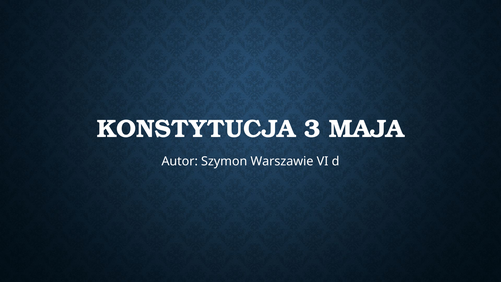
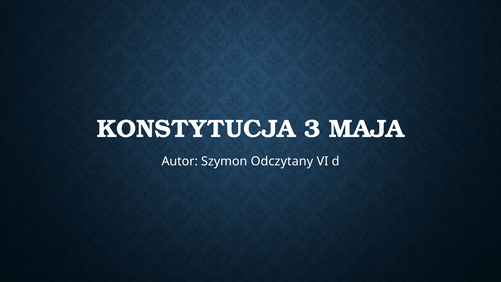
Warszawie: Warszawie -> Odczytany (282, 161)
